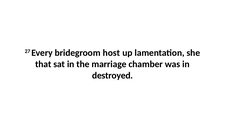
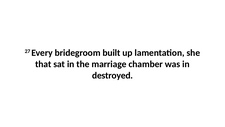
host: host -> built (111, 53)
